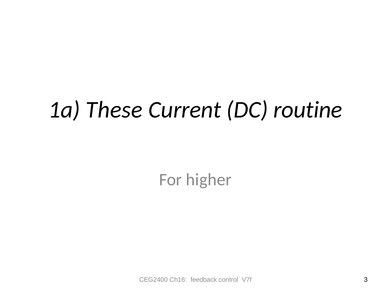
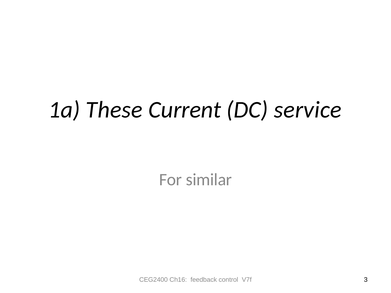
routine: routine -> service (308, 110)
higher: higher -> similar (209, 180)
